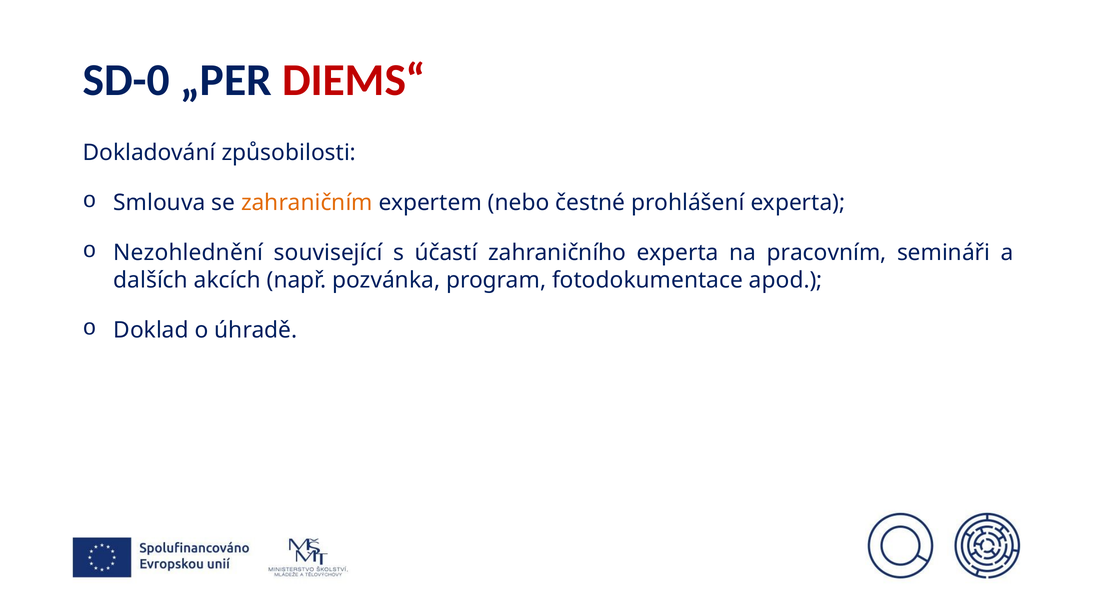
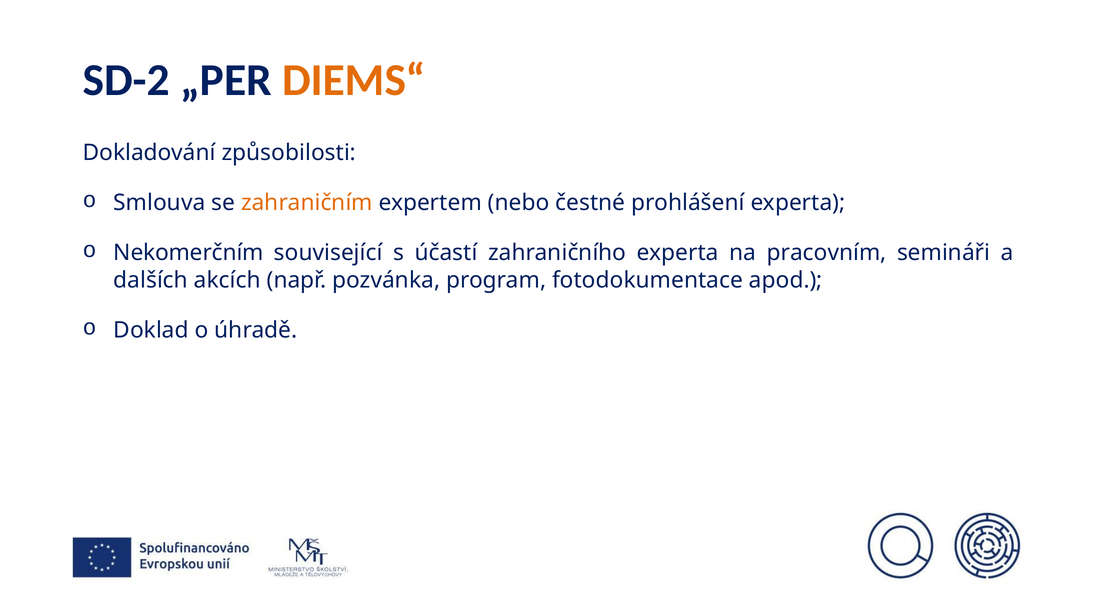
SD-0: SD-0 -> SD-2 (126, 80)
DIEMS“ colour: red -> orange (354, 80)
Nezohlednění: Nezohlednění -> Nekomerčním (189, 253)
